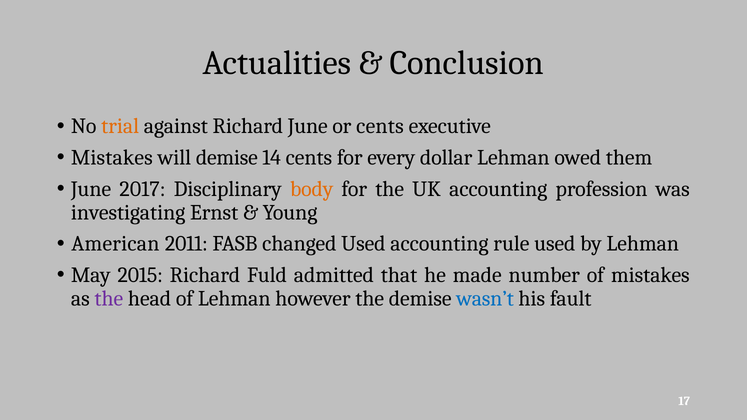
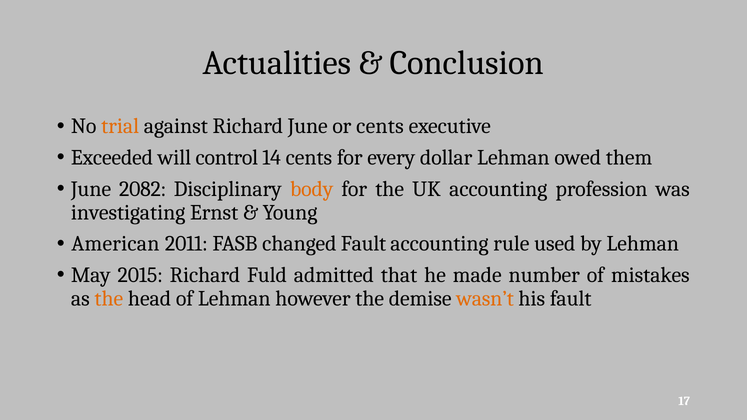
Mistakes: Mistakes -> Exceeded (112, 158)
will demise: demise -> control (227, 158)
2017: 2017 -> 2082 (143, 189)
changed Used: Used -> Fault (363, 244)
the colour: purple -> orange (109, 299)
wasn’t colour: blue -> orange (485, 299)
